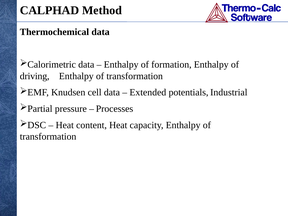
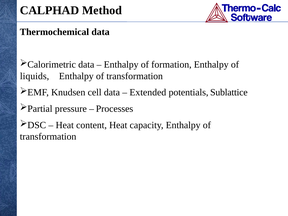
driving: driving -> liquids (35, 76)
Industrial: Industrial -> Sublattice (229, 92)
